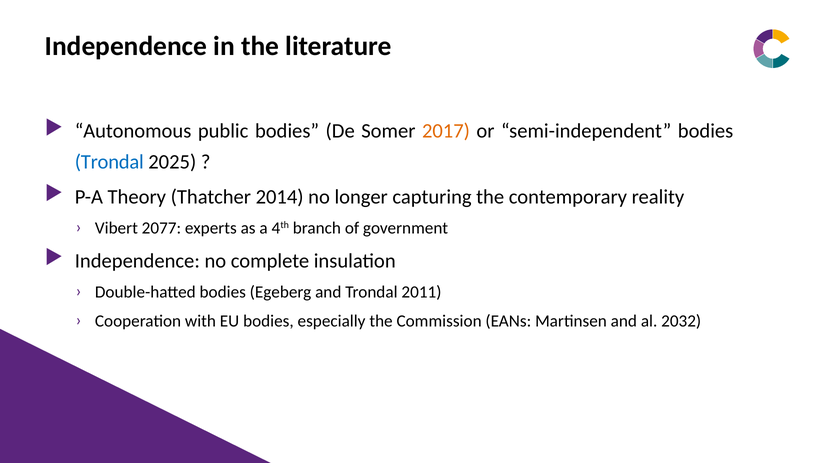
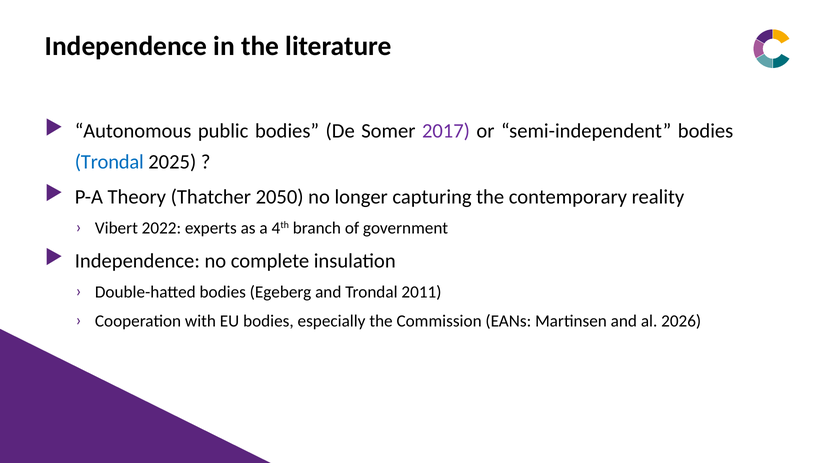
2017 colour: orange -> purple (446, 131)
2014: 2014 -> 2050 (280, 197)
2077: 2077 -> 2022 (161, 228)
2032: 2032 -> 2026 (681, 321)
